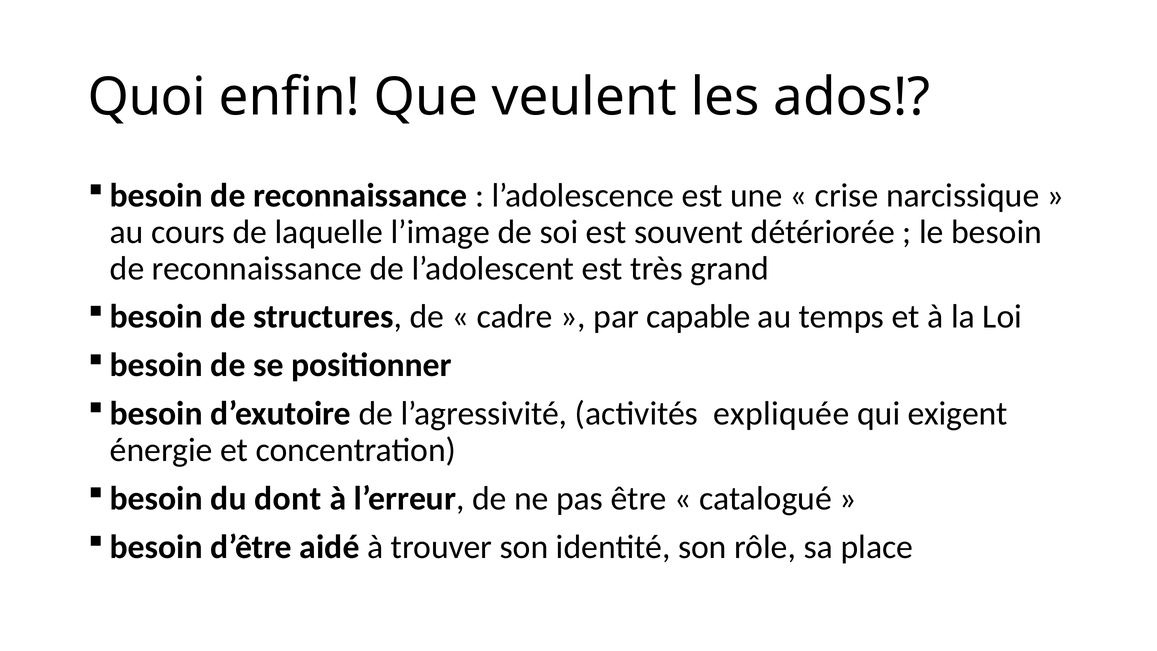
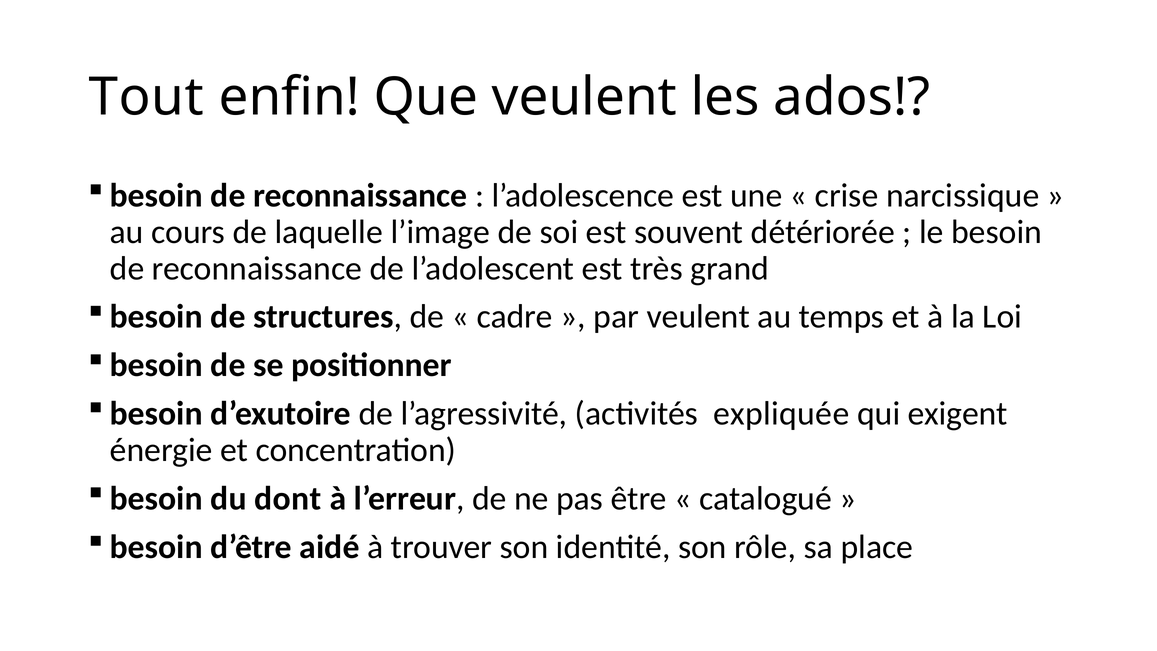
Quoi: Quoi -> Tout (146, 97)
par capable: capable -> veulent (698, 317)
